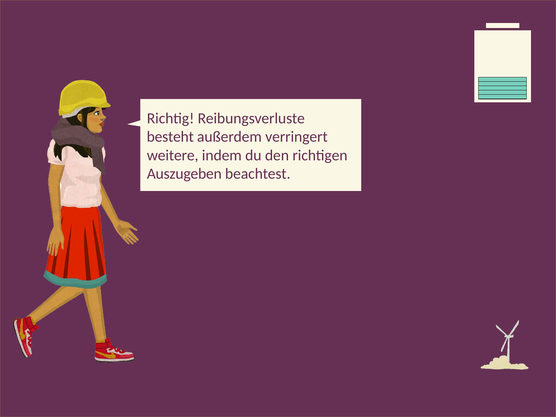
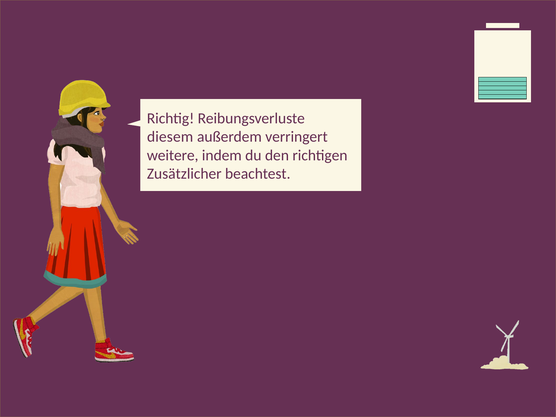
besteht: besteht -> diesem (170, 137)
Auszugeben: Auszugeben -> Zusätzlicher (184, 174)
